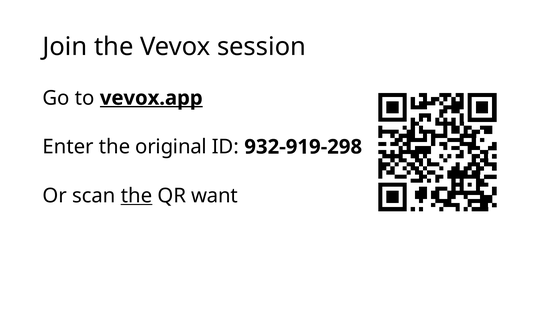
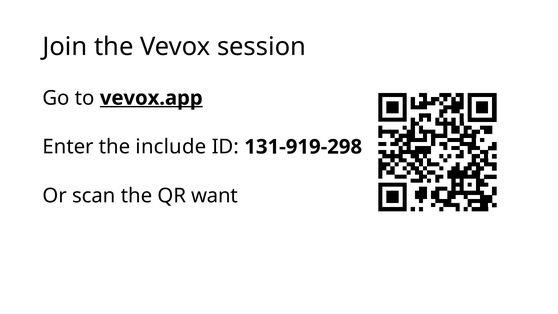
original: original -> include (171, 147)
932-919-298: 932-919-298 -> 131-919-298 (303, 147)
the underline: present -> none (137, 196)
